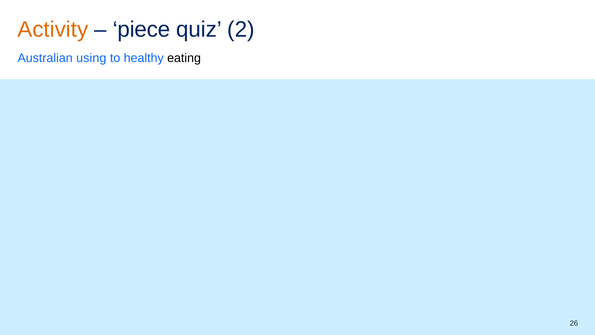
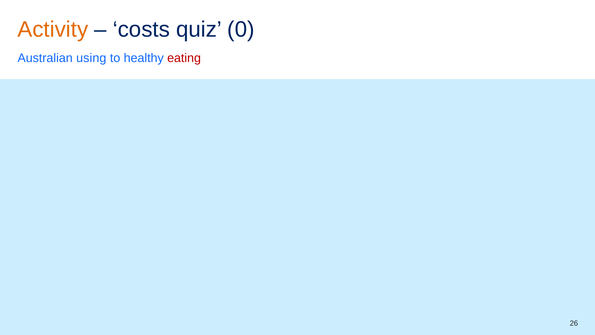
piece: piece -> costs (141, 29)
2: 2 -> 0 (241, 29)
eating colour: black -> red (184, 58)
